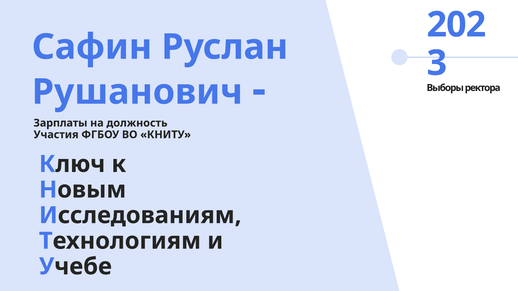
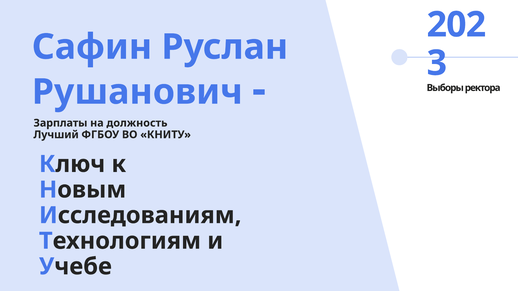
Участия: Участия -> Лучший (56, 135)
